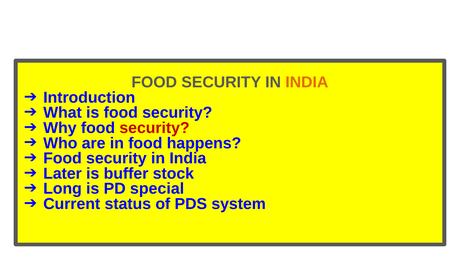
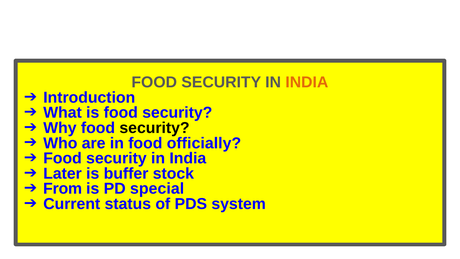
security colour: red -> black (155, 128)
happens: happens -> officially (204, 143)
Long: Long -> From (63, 189)
